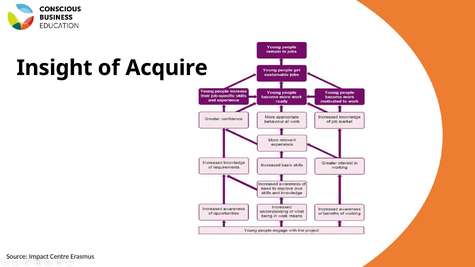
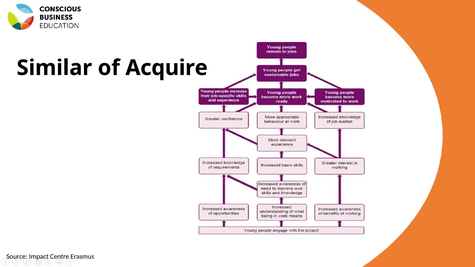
Insight: Insight -> Similar (54, 68)
